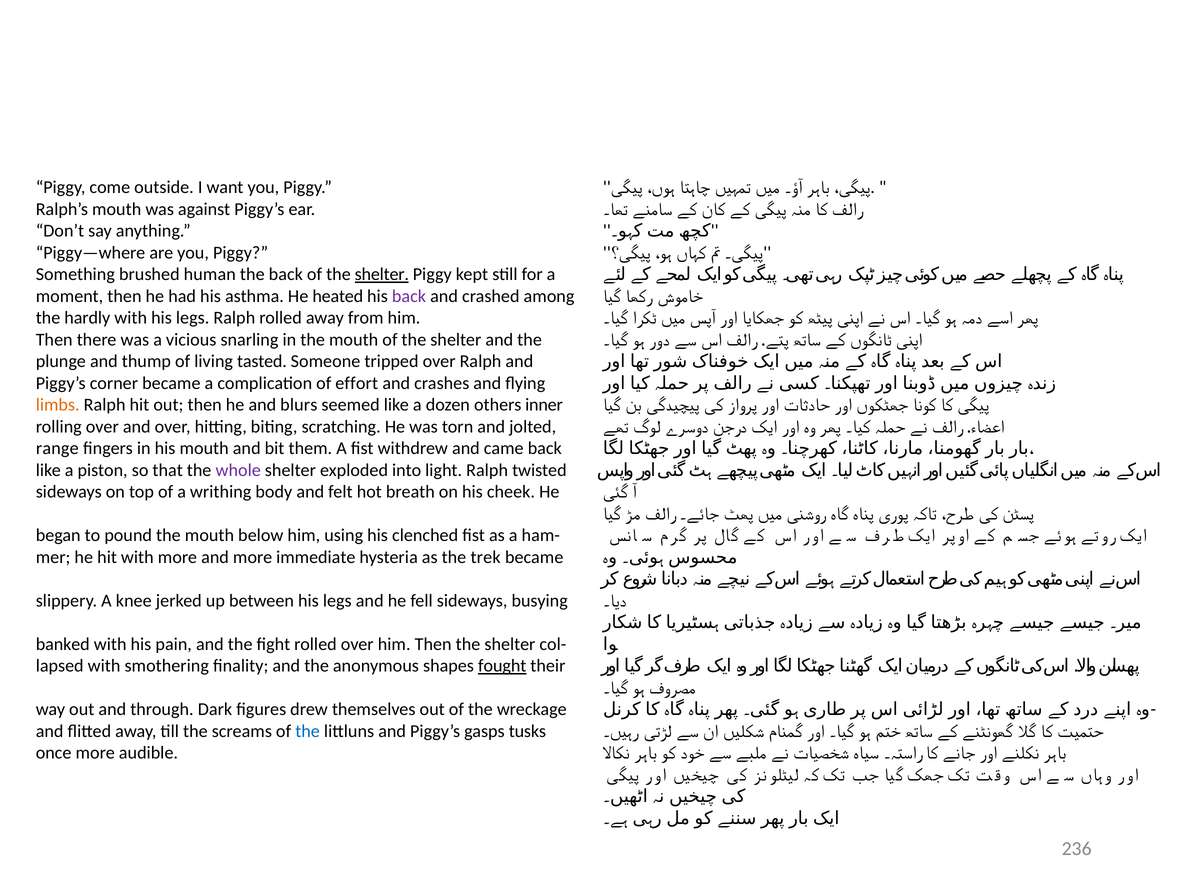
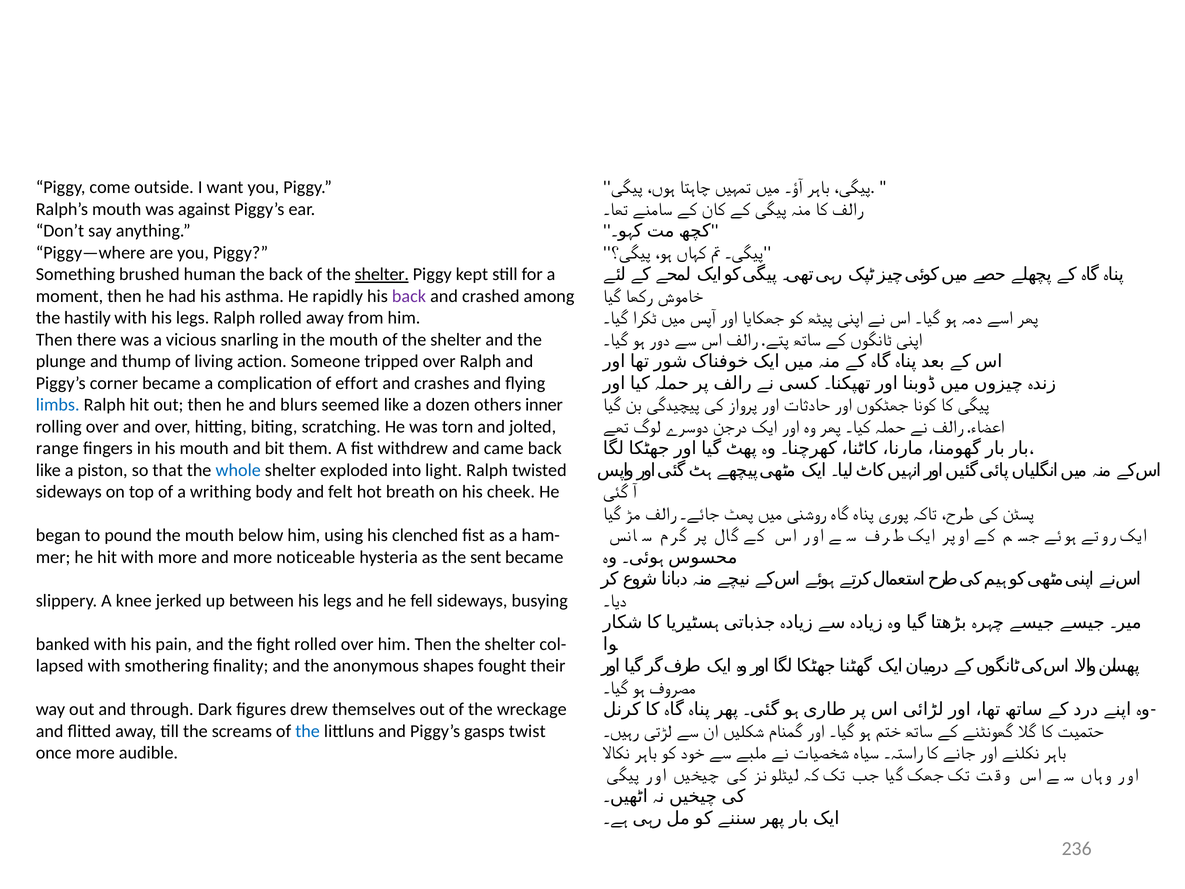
heated: heated -> rapidly (338, 296)
hardly: hardly -> hastily (87, 318)
tasted: tasted -> action (262, 361)
limbs colour: orange -> blue (58, 405)
whole colour: purple -> blue (238, 470)
immediate: immediate -> noticeable (316, 557)
trek: trek -> sent (486, 557)
fought underline: present -> none (502, 666)
tusks: tusks -> twist (527, 731)
